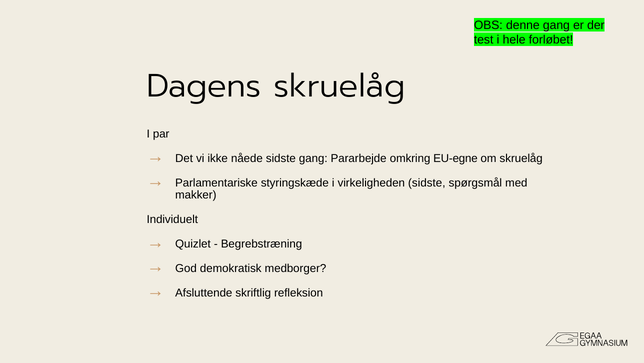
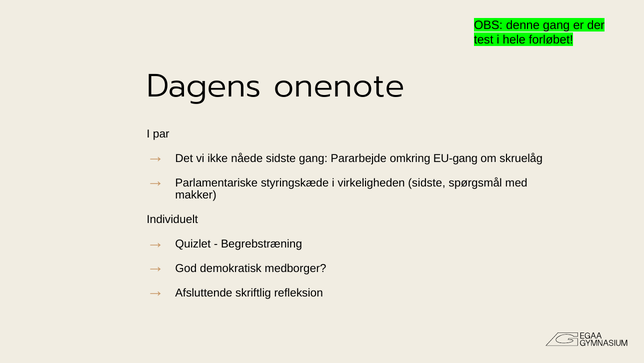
Dagens skruelåg: skruelåg -> onenote (339, 86)
EU-egne: EU-egne -> EU-gang (456, 158)
